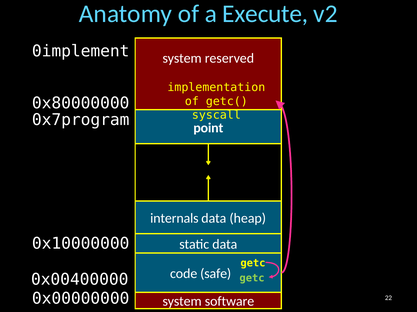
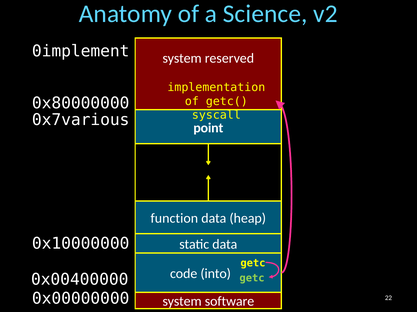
Execute: Execute -> Science (265, 14)
0x7program: 0x7program -> 0x7various (81, 120)
internals: internals -> function (174, 219)
safe: safe -> into (216, 274)
